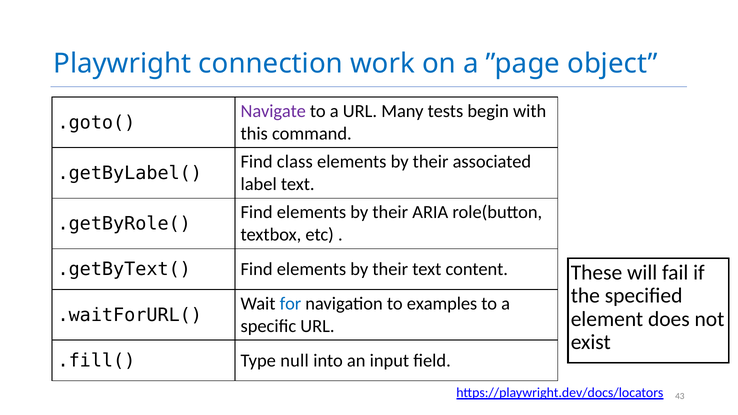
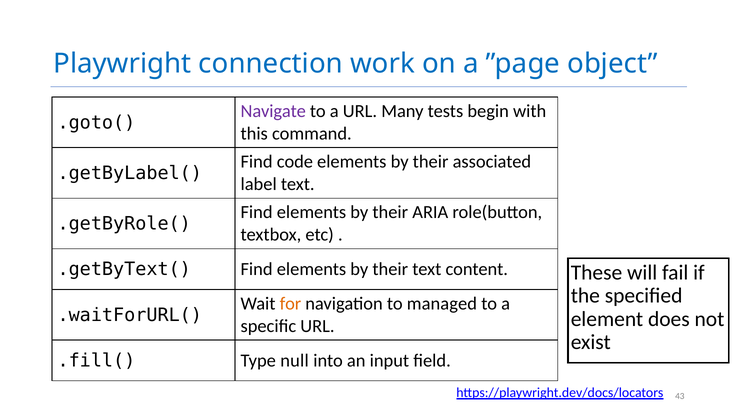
class: class -> code (295, 162)
for colour: blue -> orange (290, 304)
examples: examples -> managed (442, 304)
